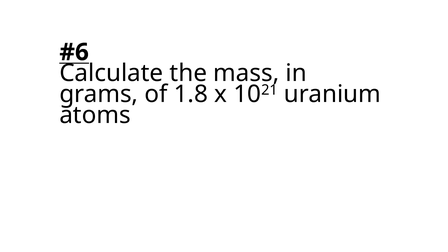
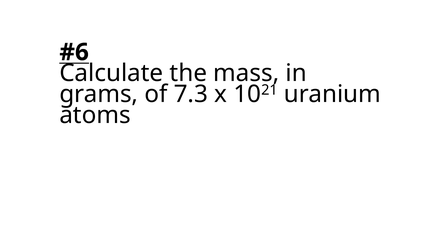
1.8: 1.8 -> 7.3 (191, 94)
